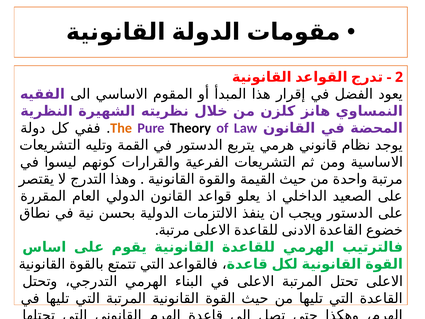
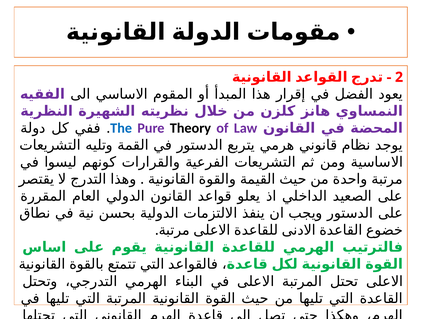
The colour: orange -> blue (121, 128)
